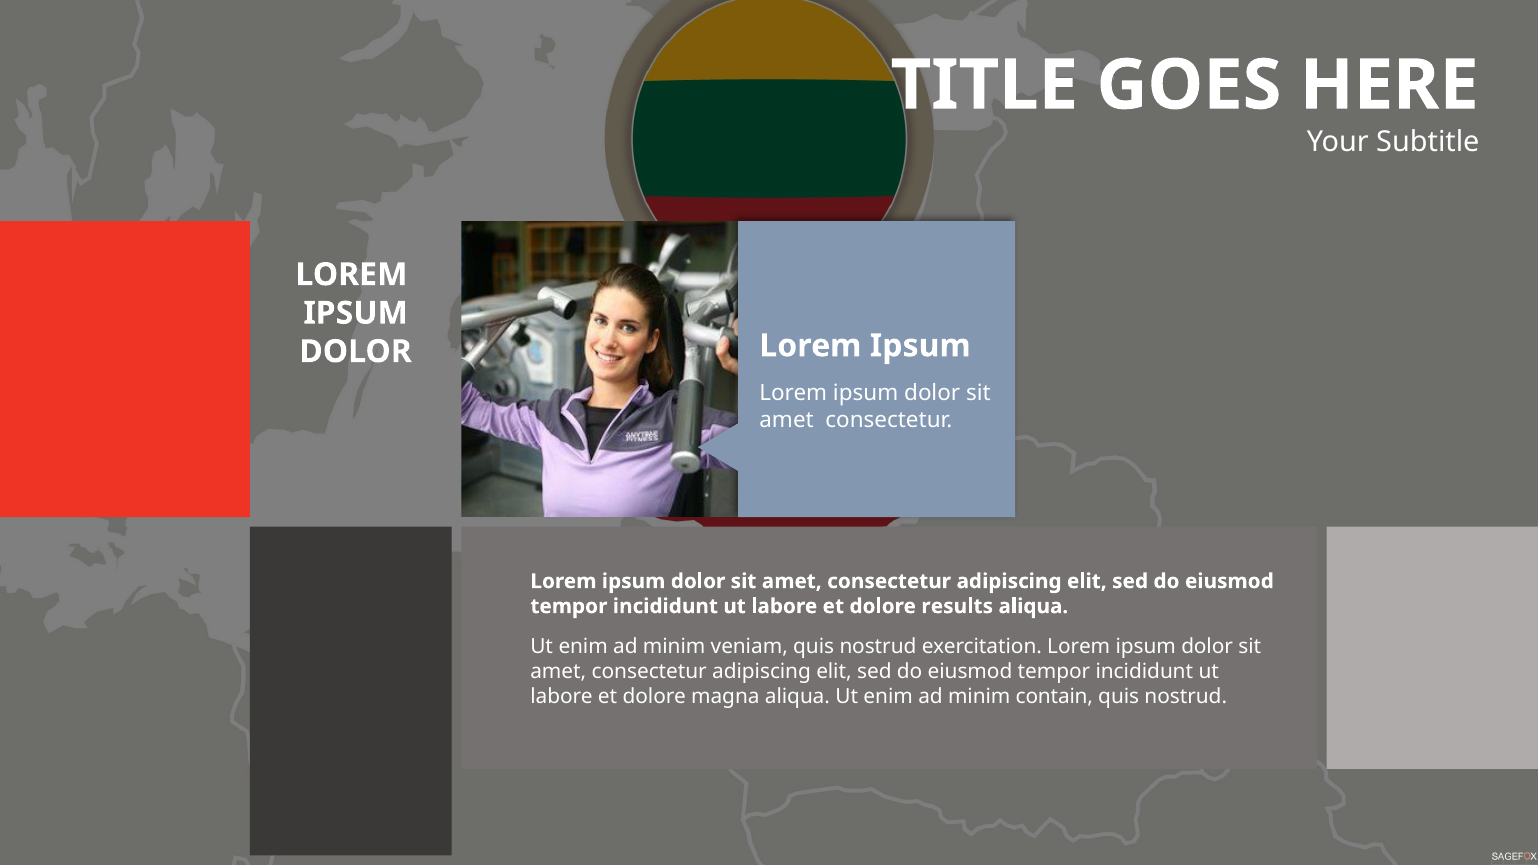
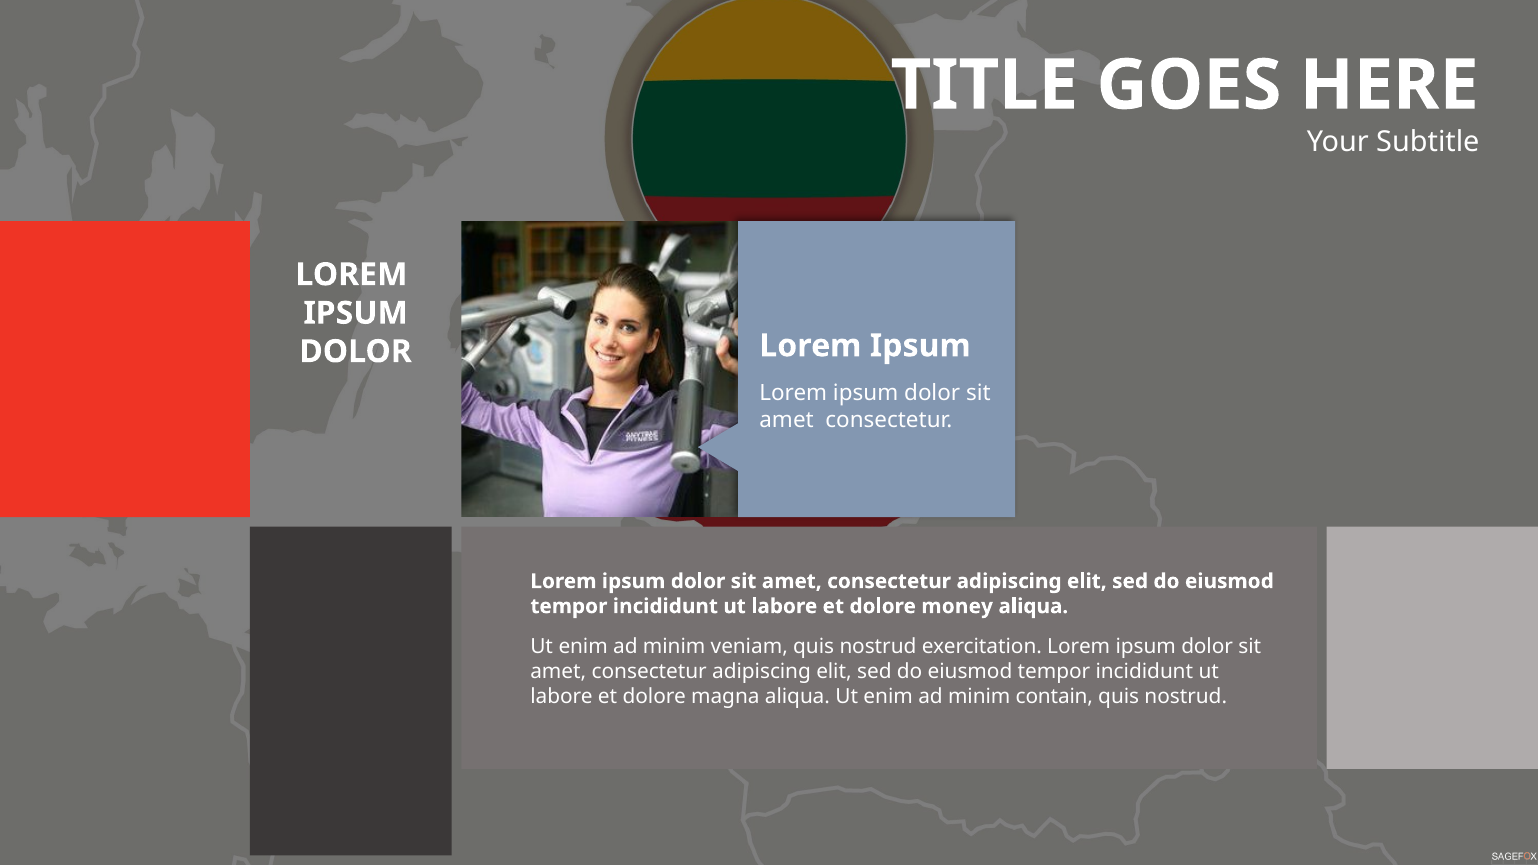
results: results -> money (957, 606)
